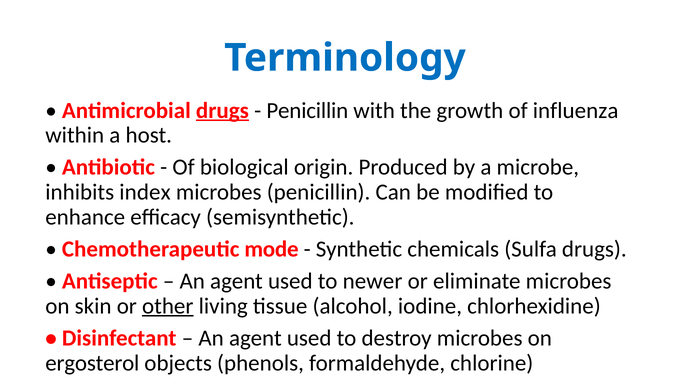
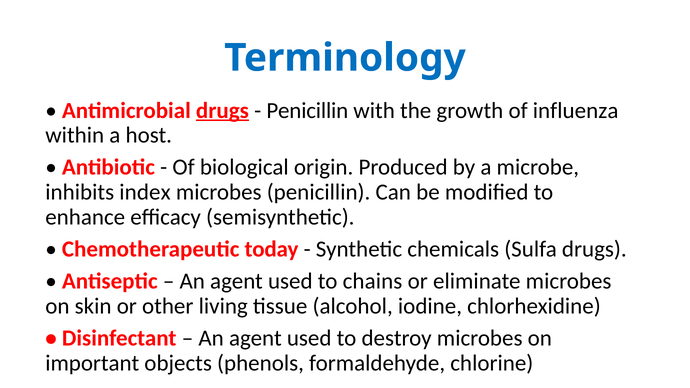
mode: mode -> today (272, 249)
newer: newer -> chains (373, 281)
other underline: present -> none (168, 306)
ergosterol: ergosterol -> important (92, 363)
